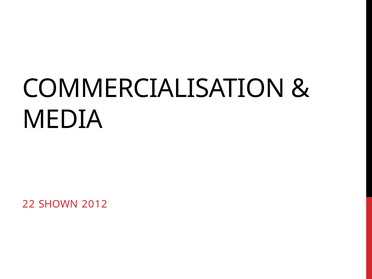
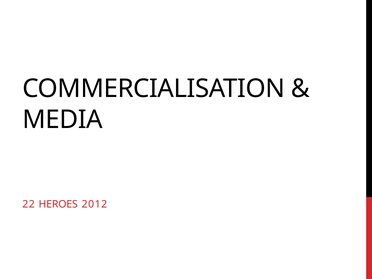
SHOWN: SHOWN -> HEROES (58, 204)
